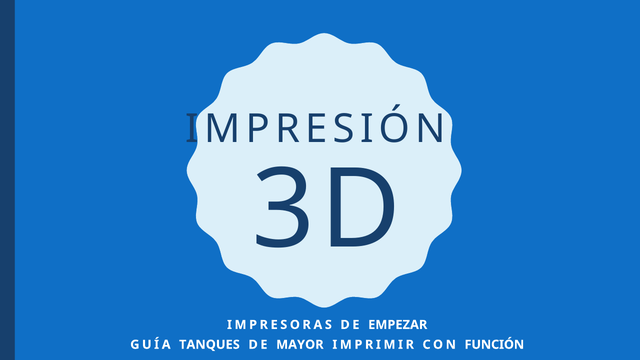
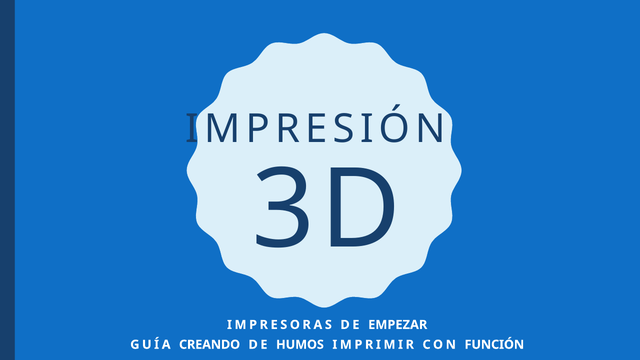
TANQUES: TANQUES -> CREANDO (210, 345)
MAYOR: MAYOR -> HUMOS (300, 345)
